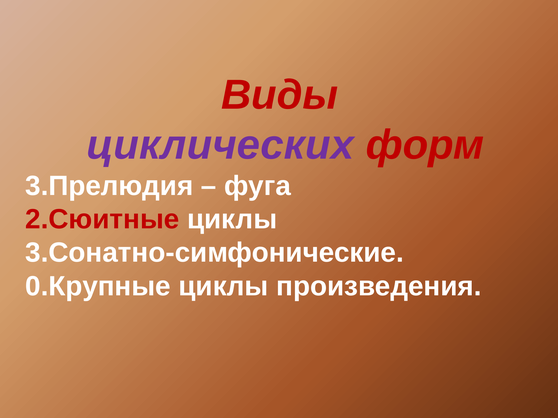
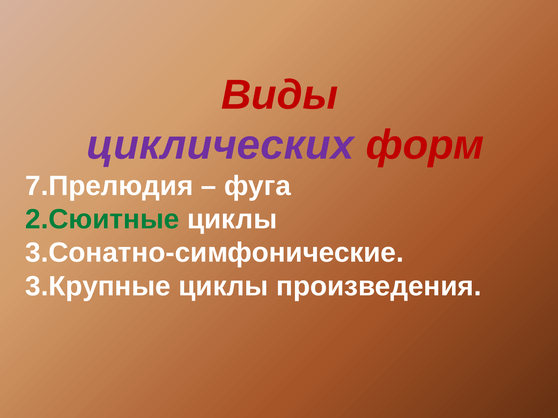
3.Прелюдия: 3.Прелюдия -> 7.Прелюдия (109, 186)
2.Сюитные colour: red -> green (102, 220)
0.Крупные: 0.Крупные -> 3.Крупные (98, 287)
